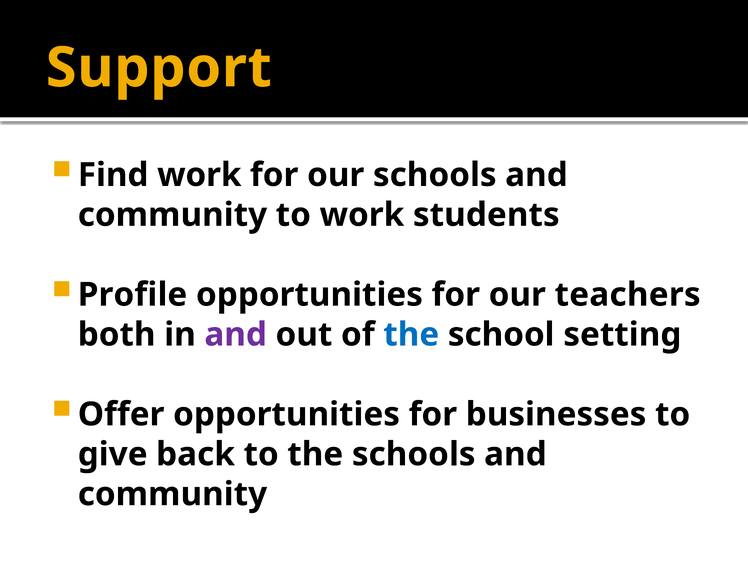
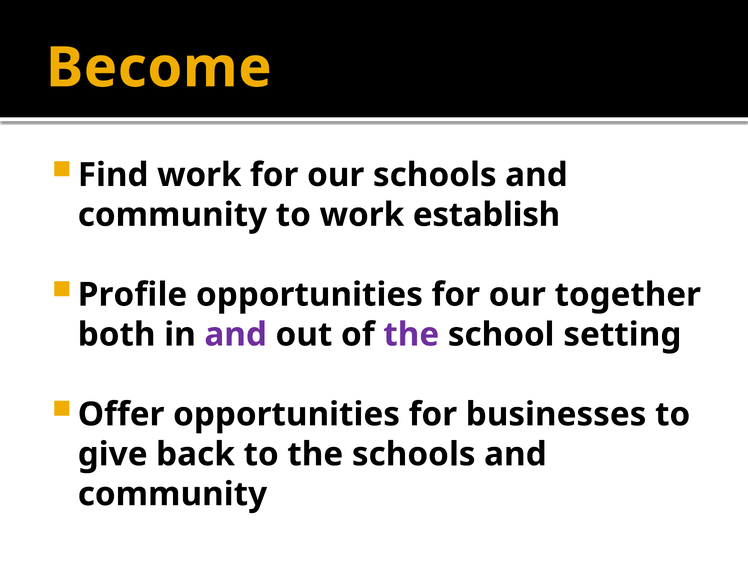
Support: Support -> Become (159, 68)
students: students -> establish (486, 215)
teachers: teachers -> together (628, 295)
the colour: blue -> purple (411, 335)
